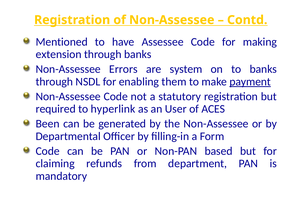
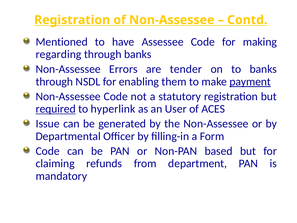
extension: extension -> regarding (59, 54)
system: system -> tender (186, 69)
required underline: none -> present (56, 109)
Been: Been -> Issue (48, 124)
